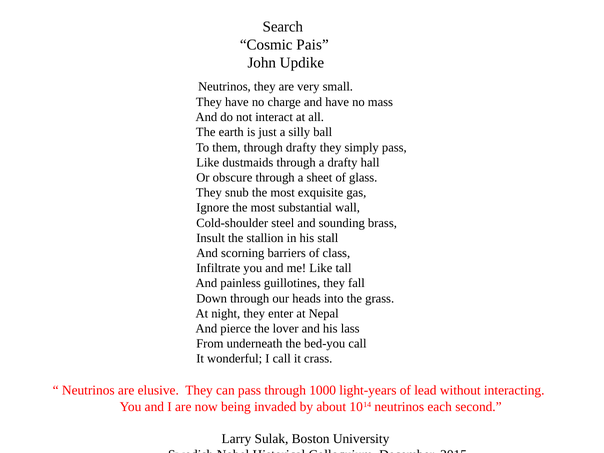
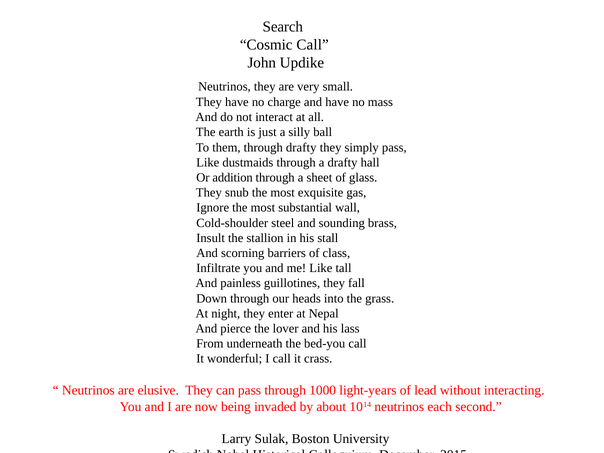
Cosmic Pais: Pais -> Call (313, 45)
obscure: obscure -> addition (233, 178)
